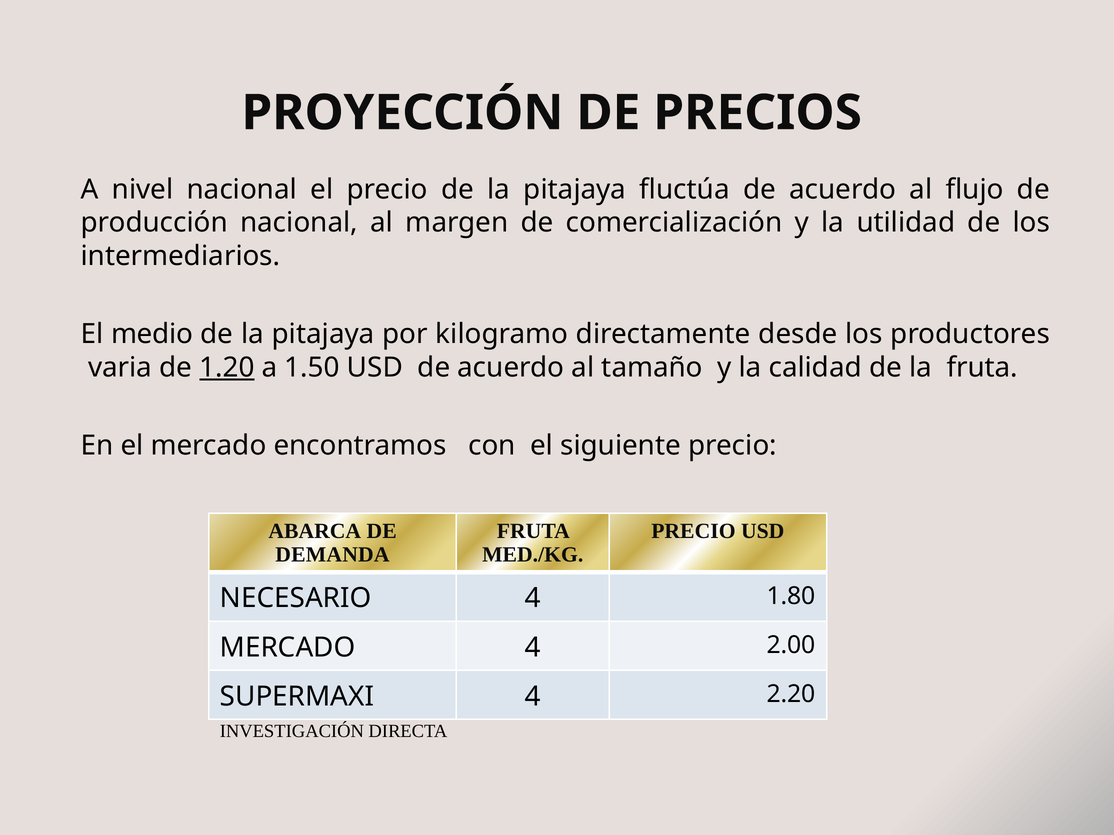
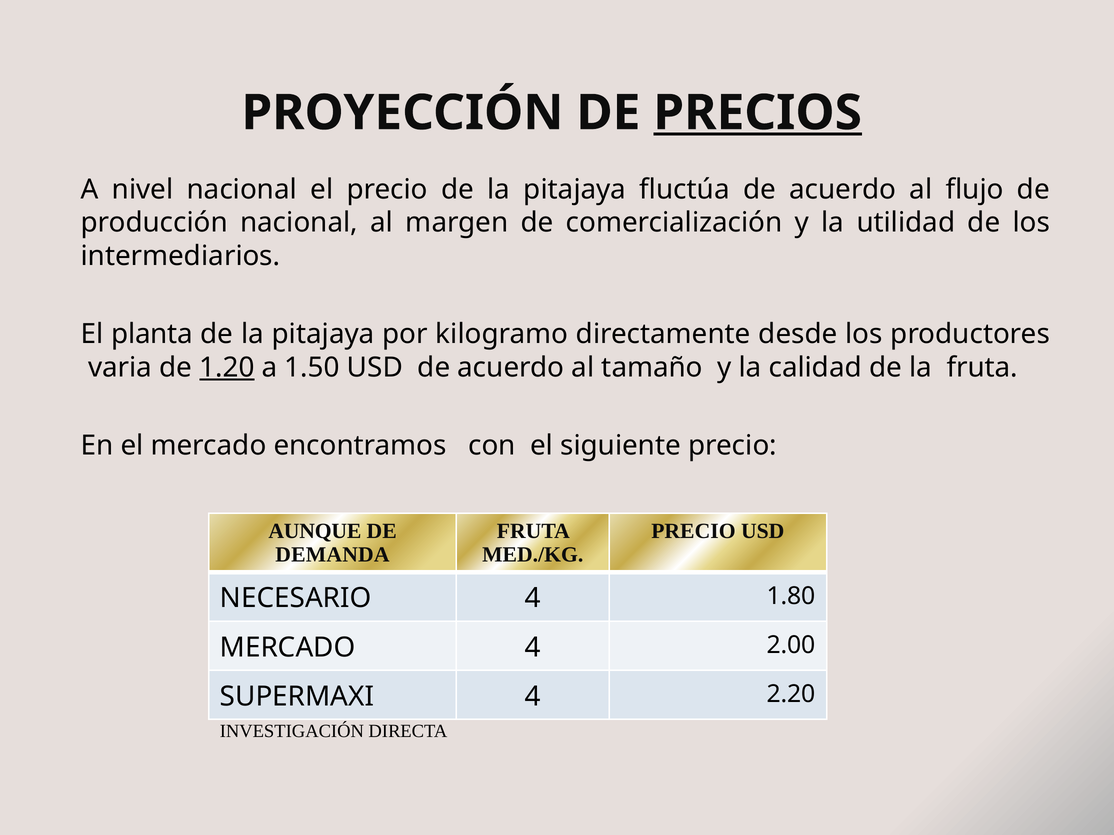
PRECIOS underline: none -> present (758, 113)
medio: medio -> planta (152, 334)
ABARCA: ABARCA -> AUNQUE (315, 531)
